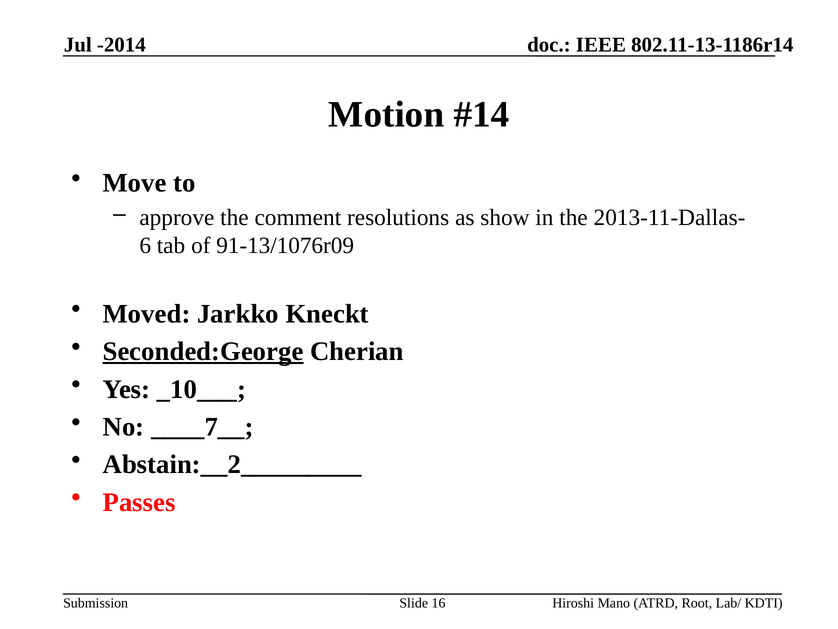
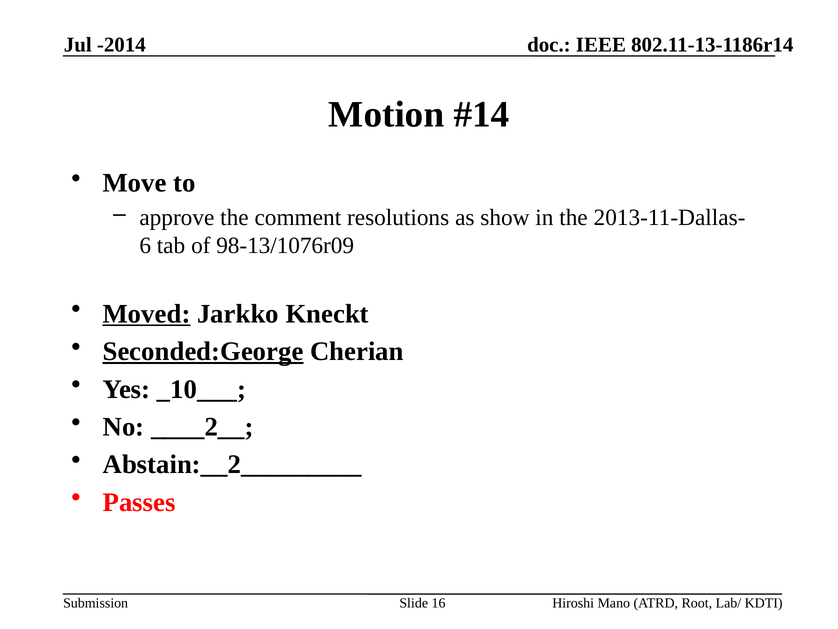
91-13/1076r09: 91-13/1076r09 -> 98-13/1076r09 (285, 245)
Moved underline: none -> present (147, 314)
____7__: ____7__ -> ____2__ (202, 427)
